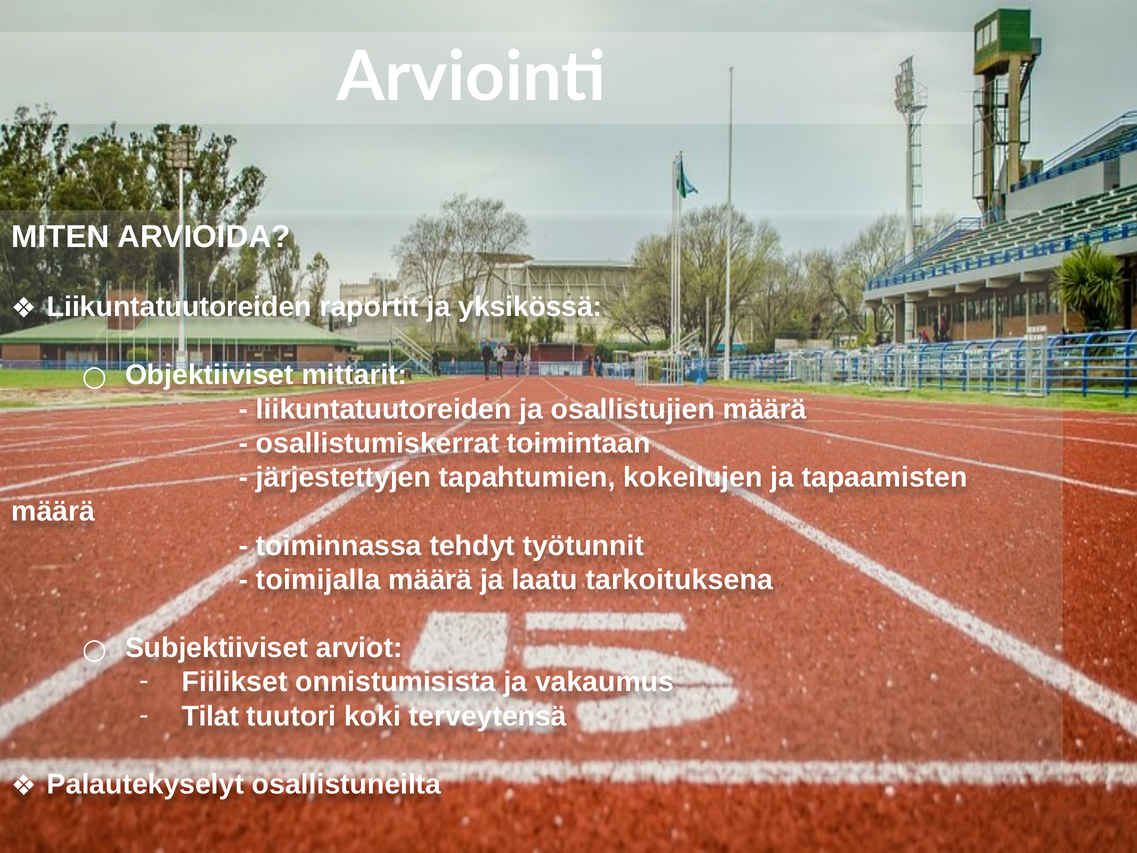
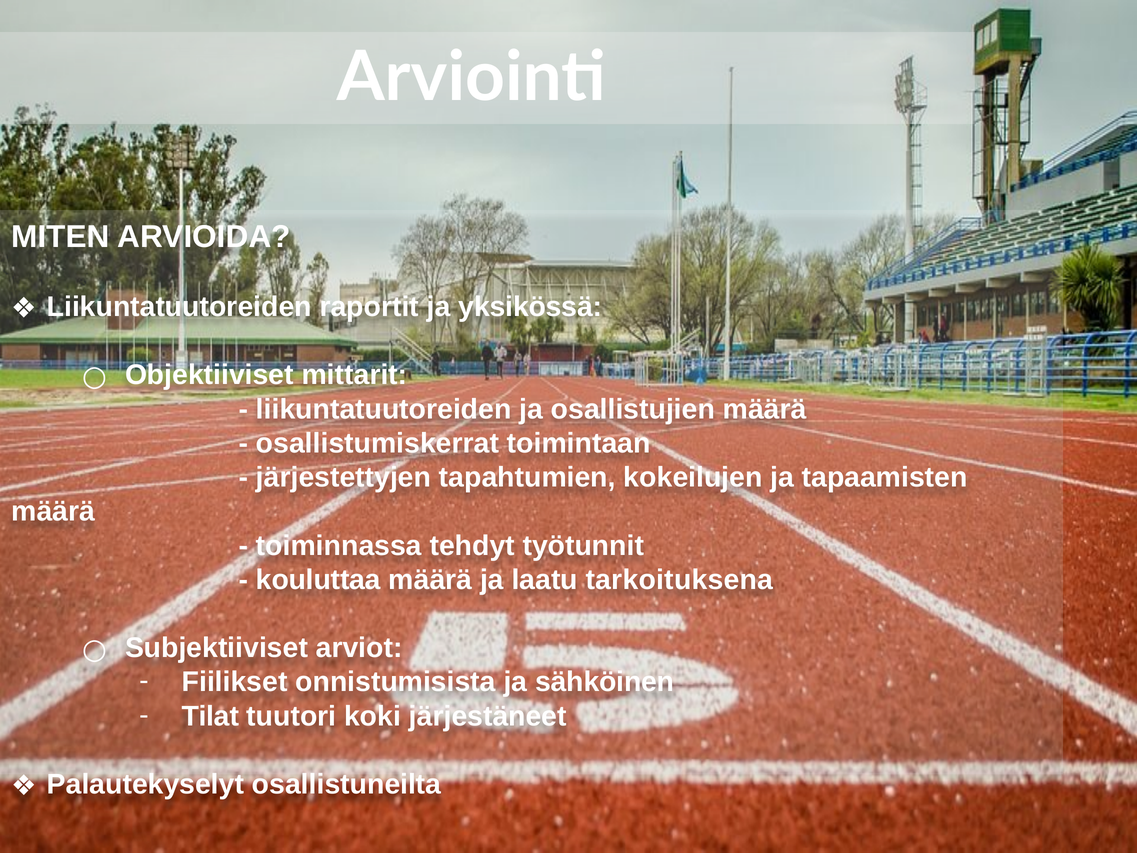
toimijalla: toimijalla -> kouluttaa (318, 580)
vakaumus: vakaumus -> sähköinen (605, 682)
terveytensä: terveytensä -> järjestäneet (488, 716)
